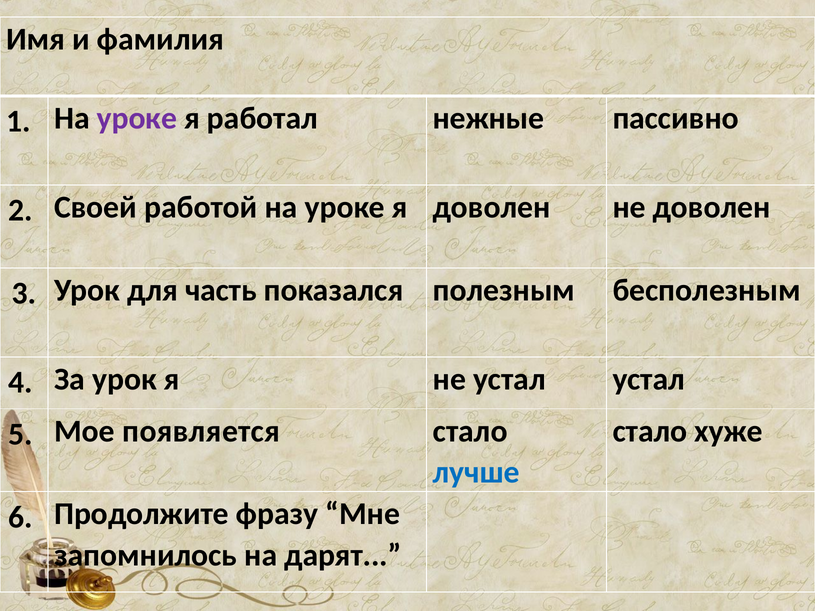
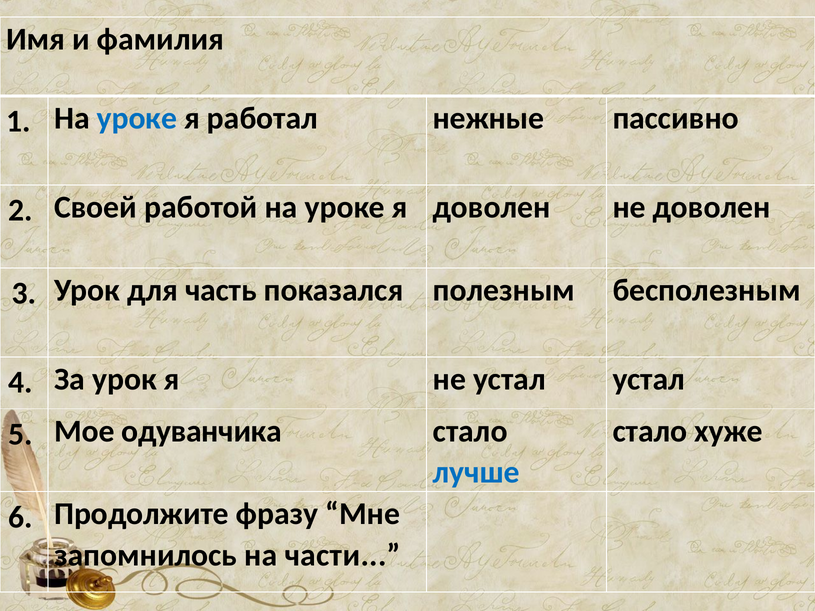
уроке colour: purple -> blue (137, 118)
появляется: появляется -> одуванчика (202, 431)
дарят: дарят -> части (343, 556)
